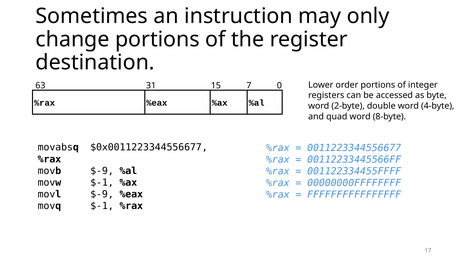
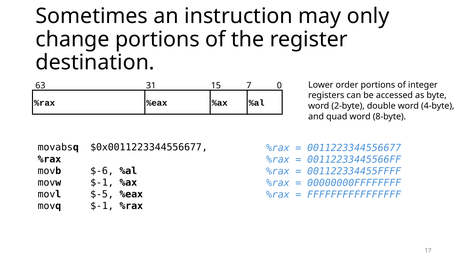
movb $-9: $-9 -> $-6 (102, 171)
movl $-9: $-9 -> $-5 (102, 194)
